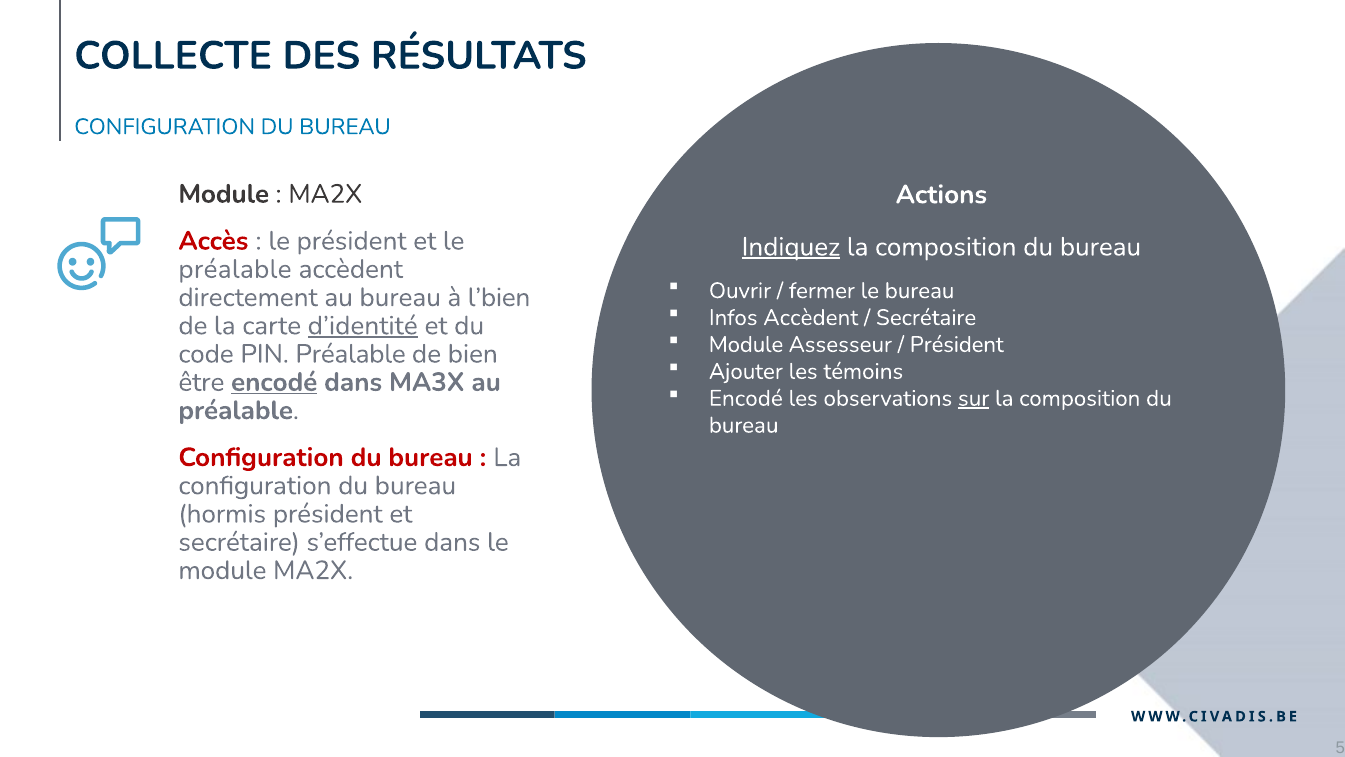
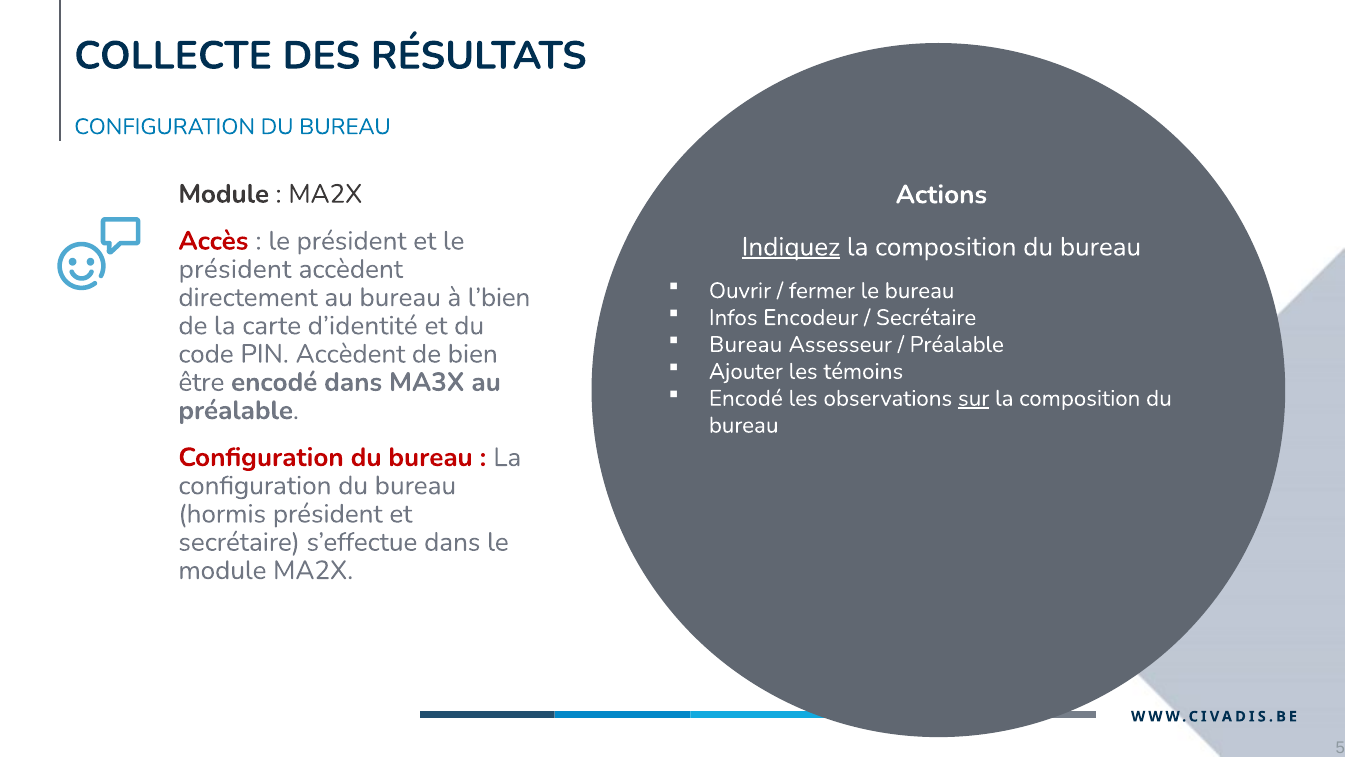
préalable: préalable -> président (235, 269)
Infos Accèdent: Accèdent -> Encodeur (811, 317)
d’identité underline: present -> none (363, 325)
Module: Module -> Bureau (746, 344)
Président: Président -> Préalable (957, 344)
PIN Préalable: Préalable -> Accèdent (350, 354)
encodé underline: present -> none (274, 382)
